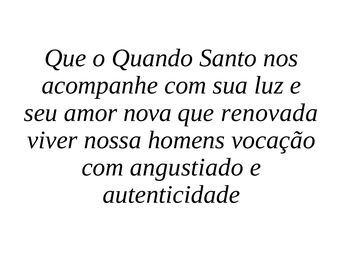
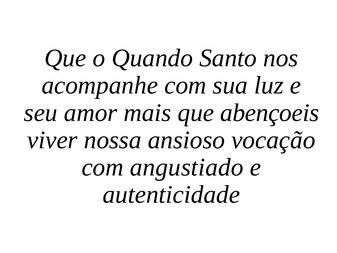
nova: nova -> mais (147, 113)
renovada: renovada -> abençoeis (270, 113)
homens: homens -> ansioso (186, 140)
